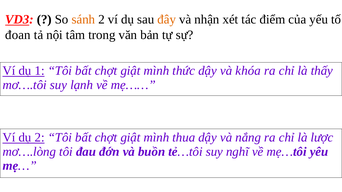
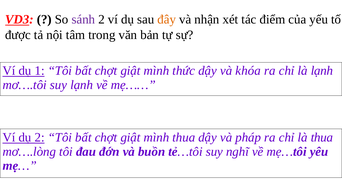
sánh colour: orange -> purple (83, 20)
đoan: đoan -> được (18, 35)
là thấy: thấy -> lạnh (322, 71)
nắng: nắng -> pháp (248, 138)
là lược: lược -> thua (322, 138)
